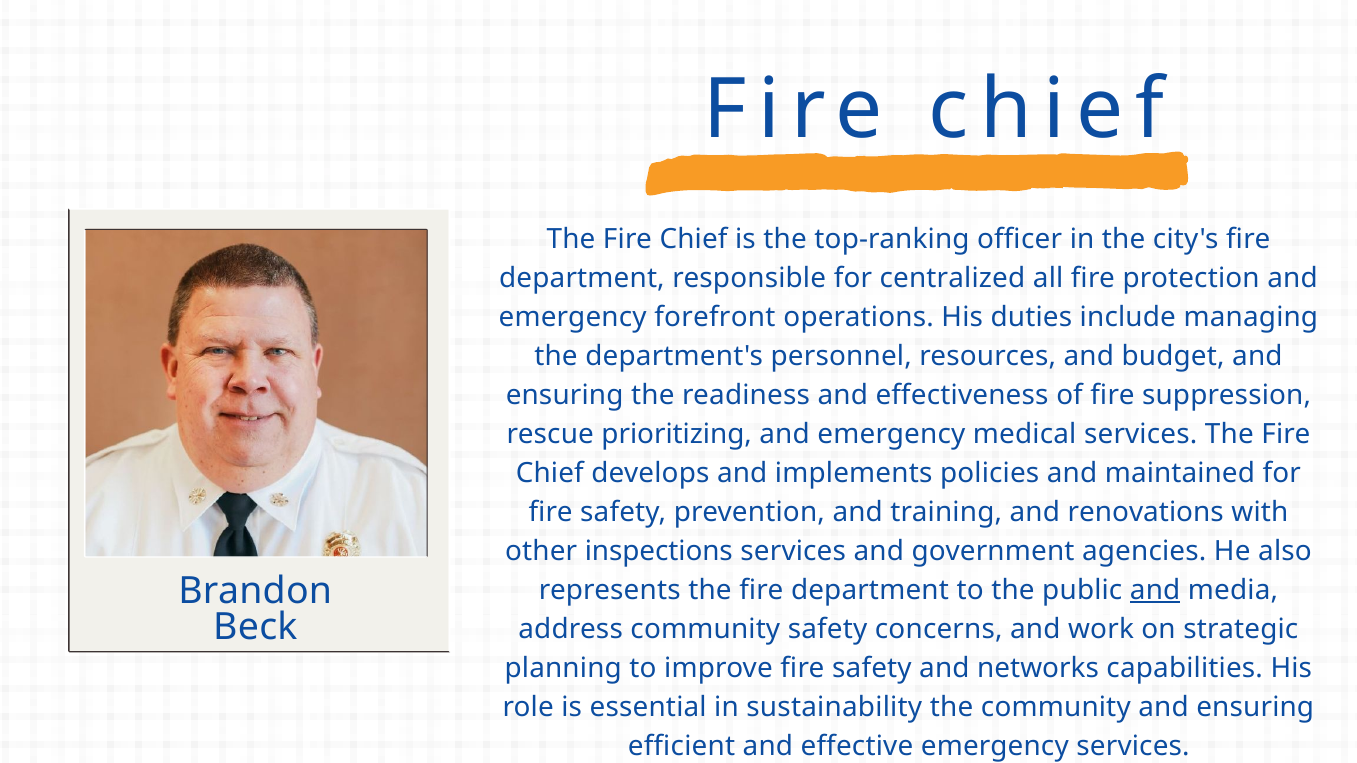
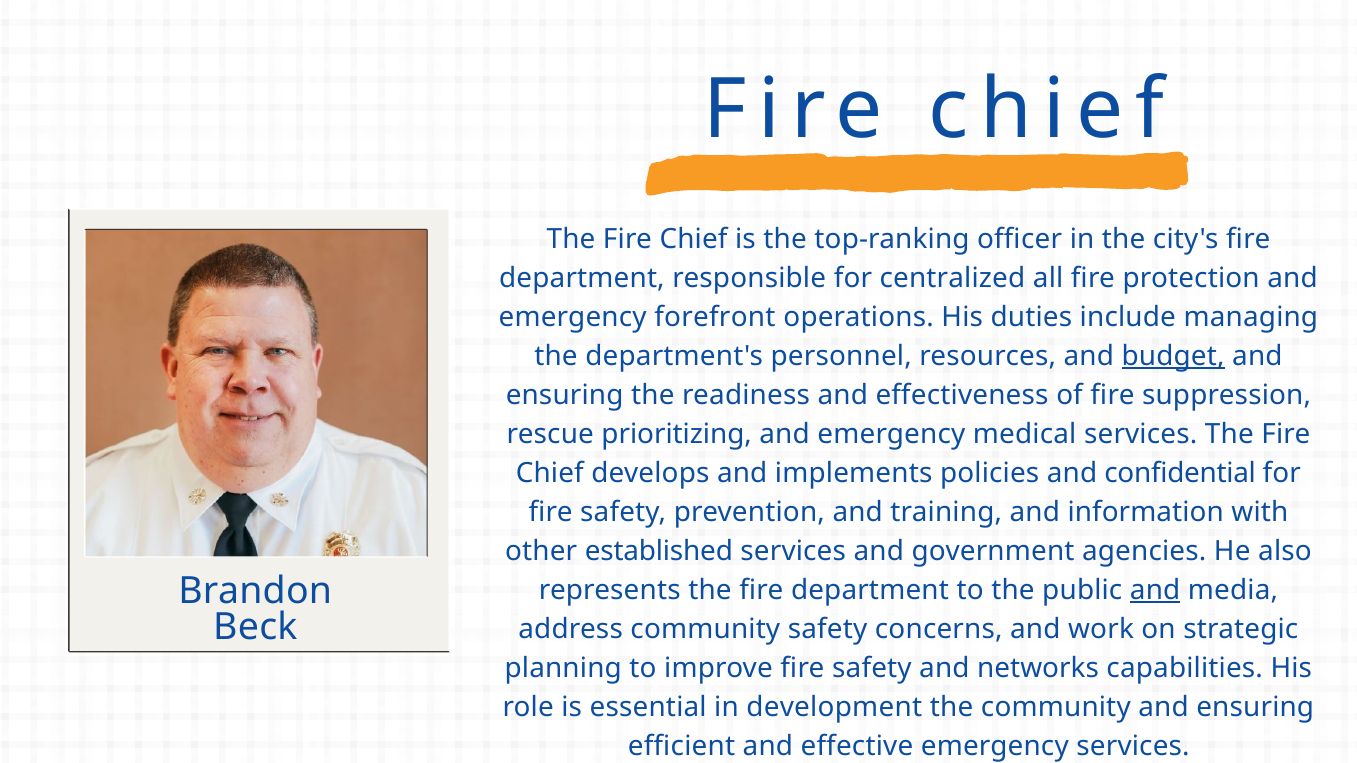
budget underline: none -> present (1173, 356)
maintained: maintained -> confidential (1180, 473)
renovations: renovations -> information (1146, 512)
inspections: inspections -> established (659, 551)
sustainability: sustainability -> development (834, 708)
